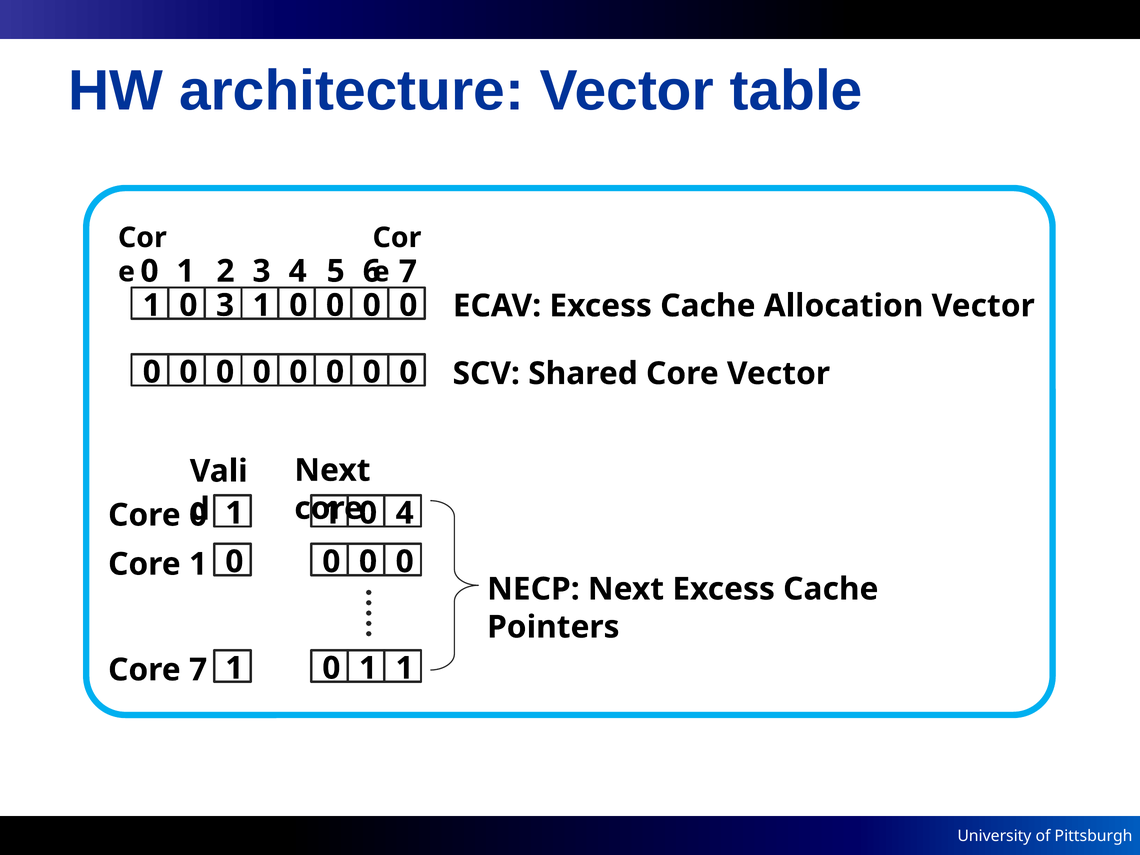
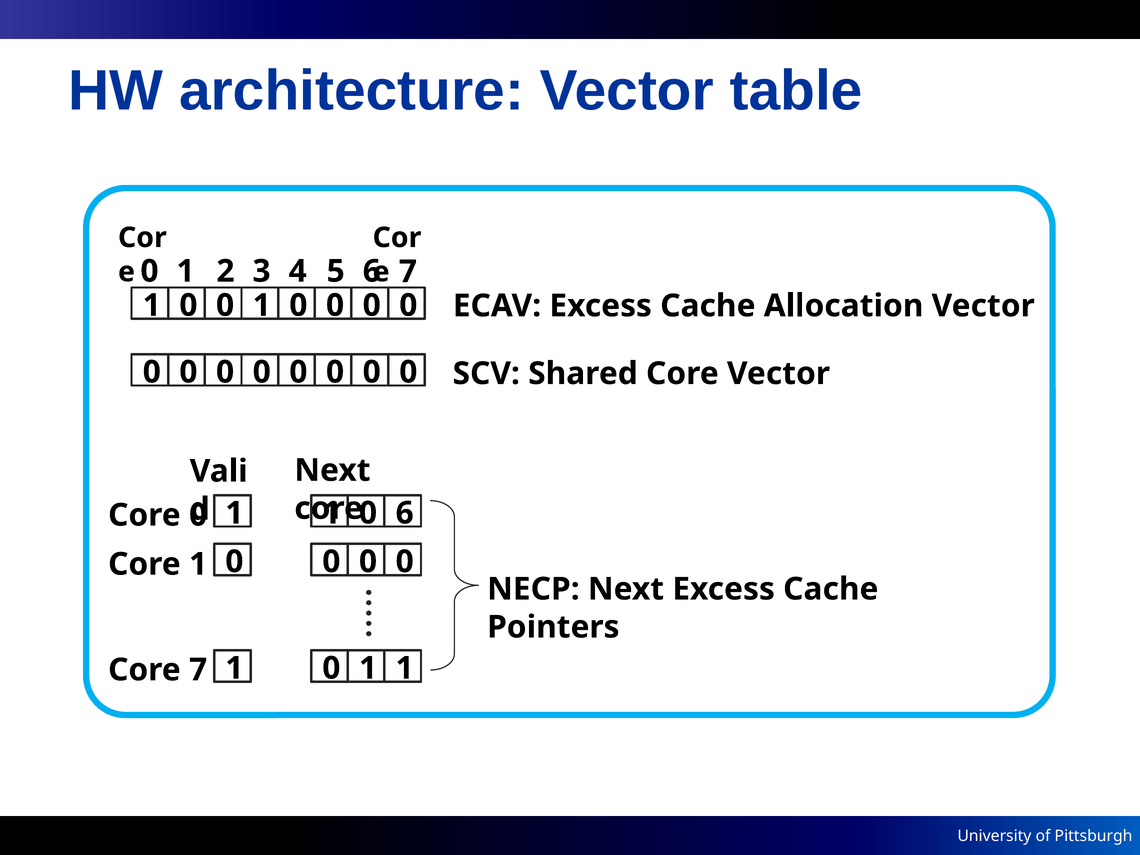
3: 3 -> 0 (225, 305)
0 4: 4 -> 6 (405, 513)
